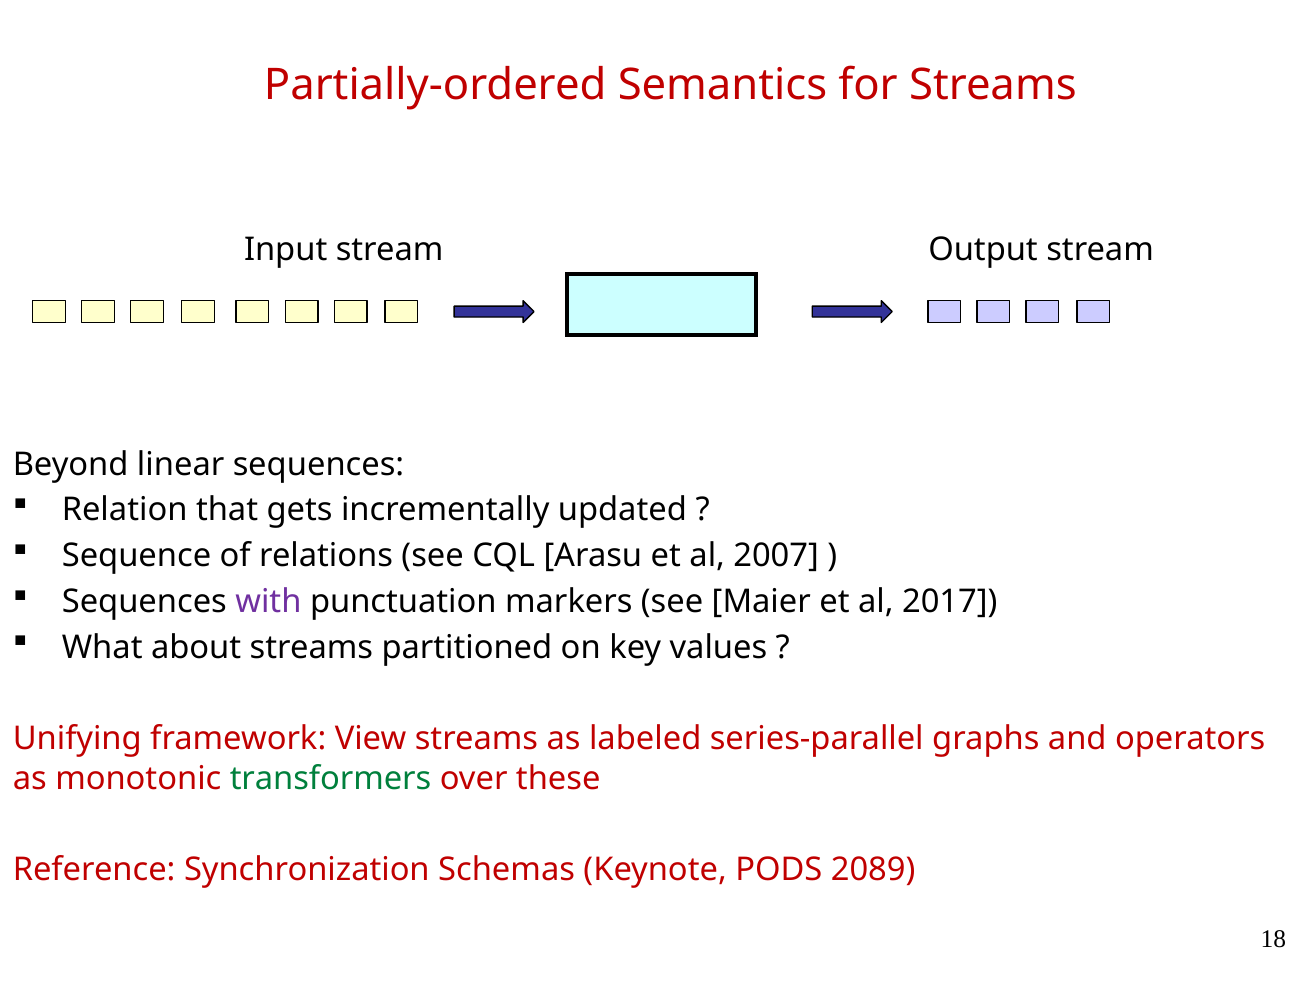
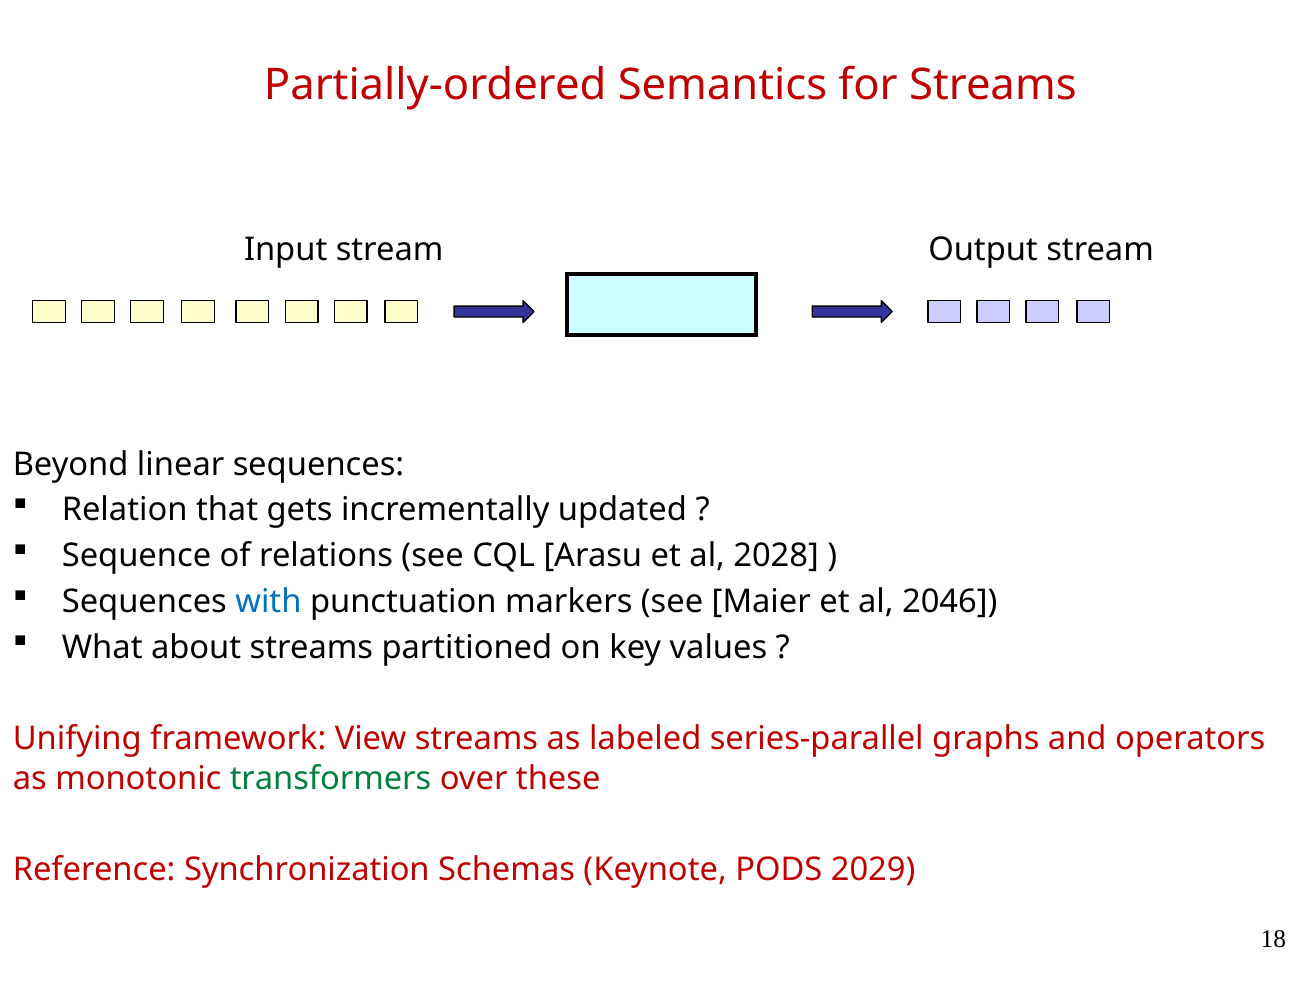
2007: 2007 -> 2028 (776, 556)
with colour: purple -> blue (268, 602)
2017: 2017 -> 2046 (950, 602)
2089: 2089 -> 2029 (873, 870)
